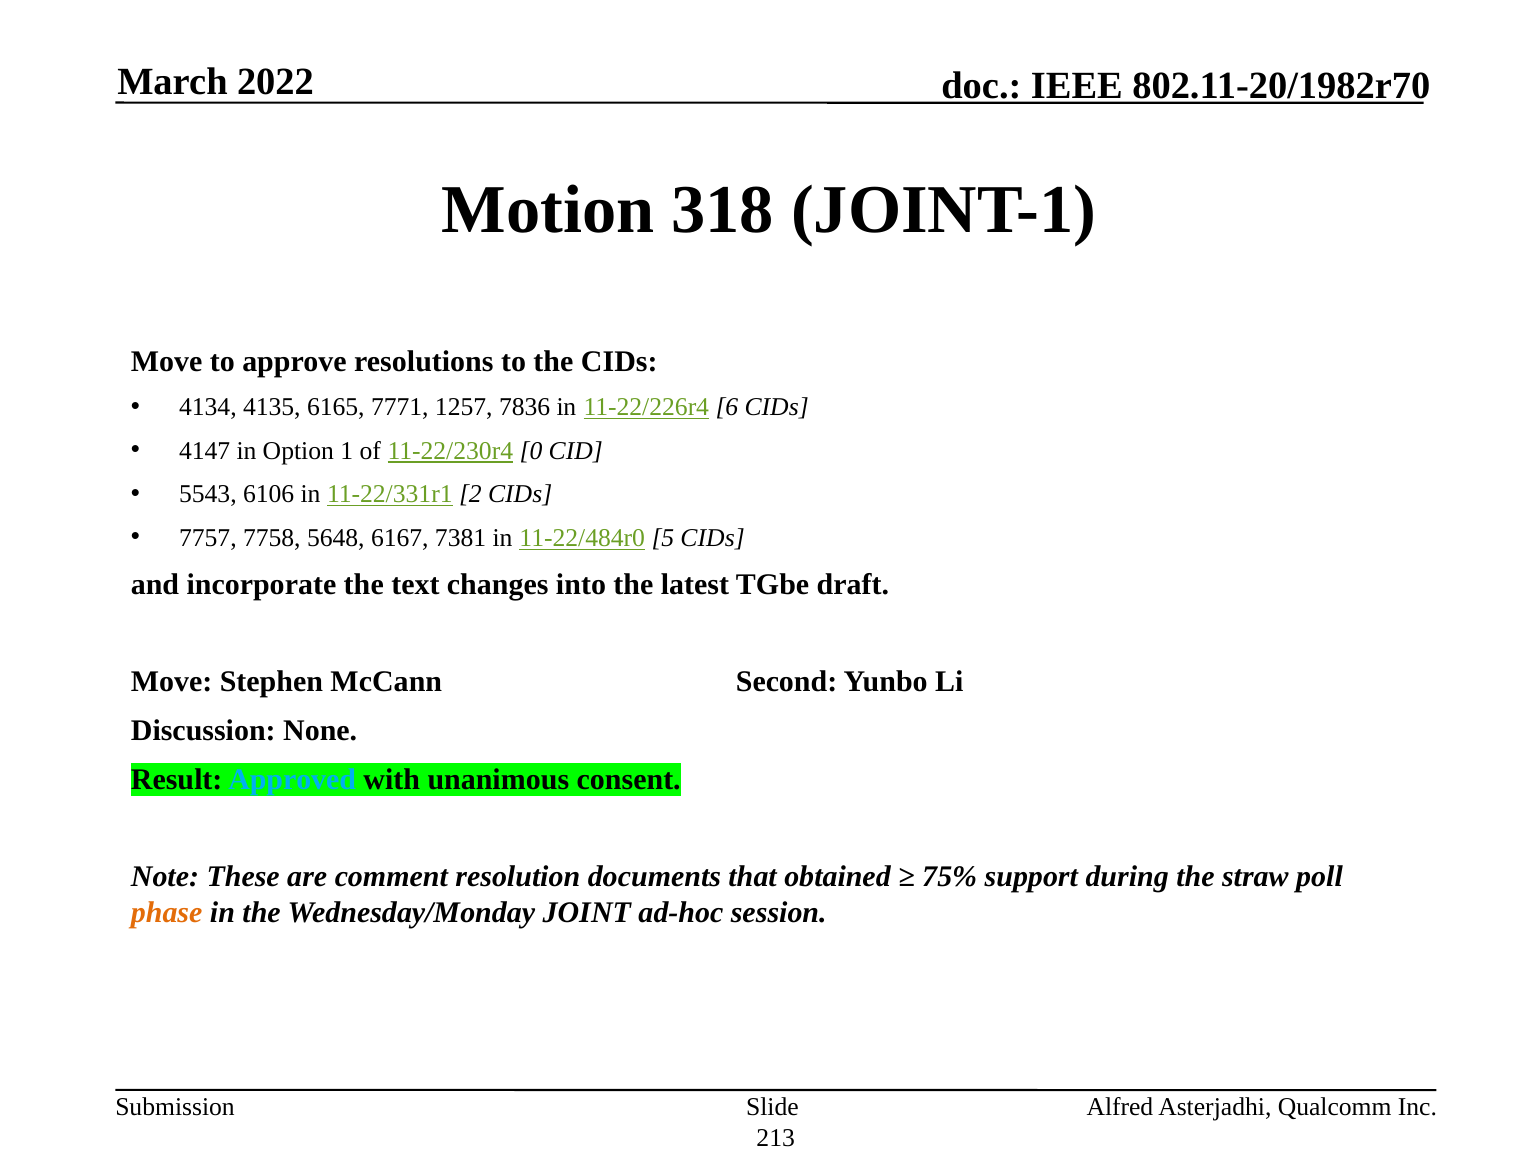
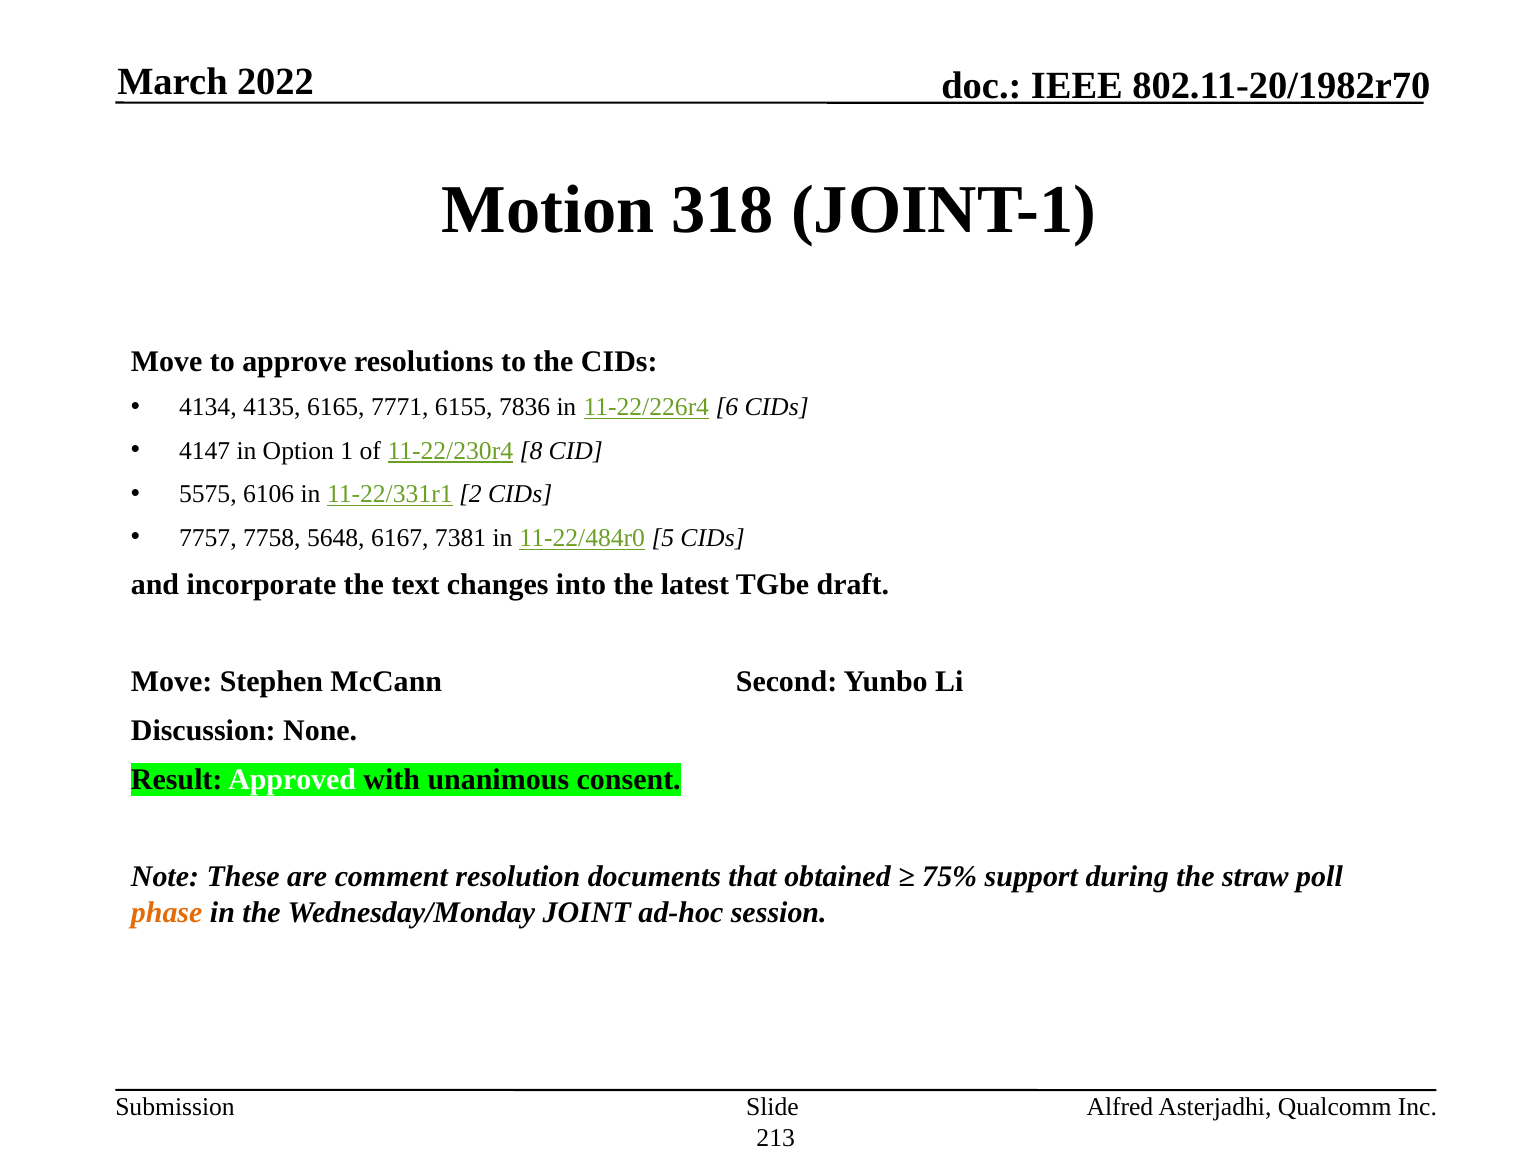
1257: 1257 -> 6155 (464, 407)
0: 0 -> 8 (531, 451)
5543: 5543 -> 5575 (208, 494)
Approved colour: light blue -> white (292, 780)
